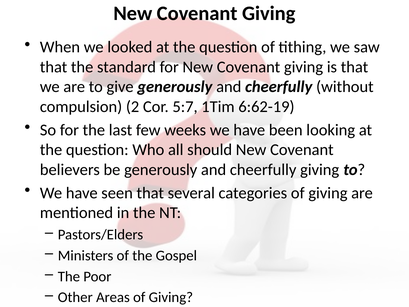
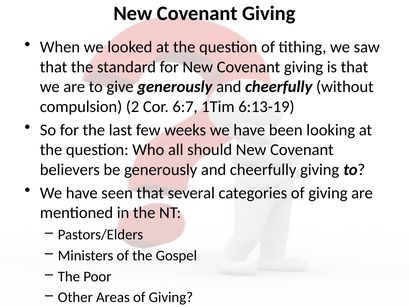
5:7: 5:7 -> 6:7 (185, 106)
6:62-19: 6:62-19 -> 6:13-19 (266, 106)
